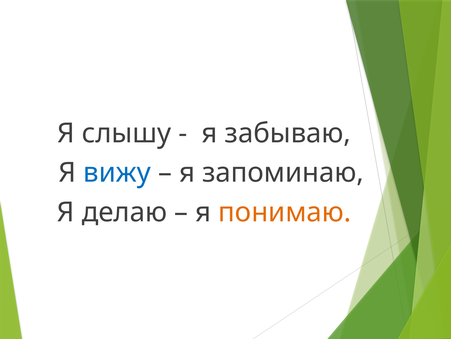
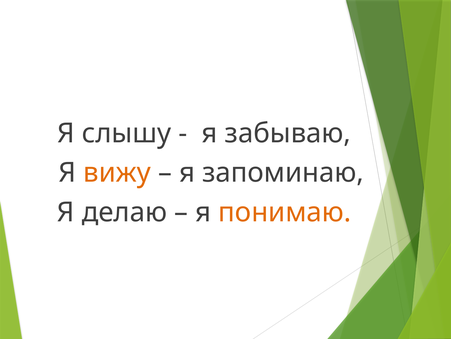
вижу colour: blue -> orange (117, 172)
